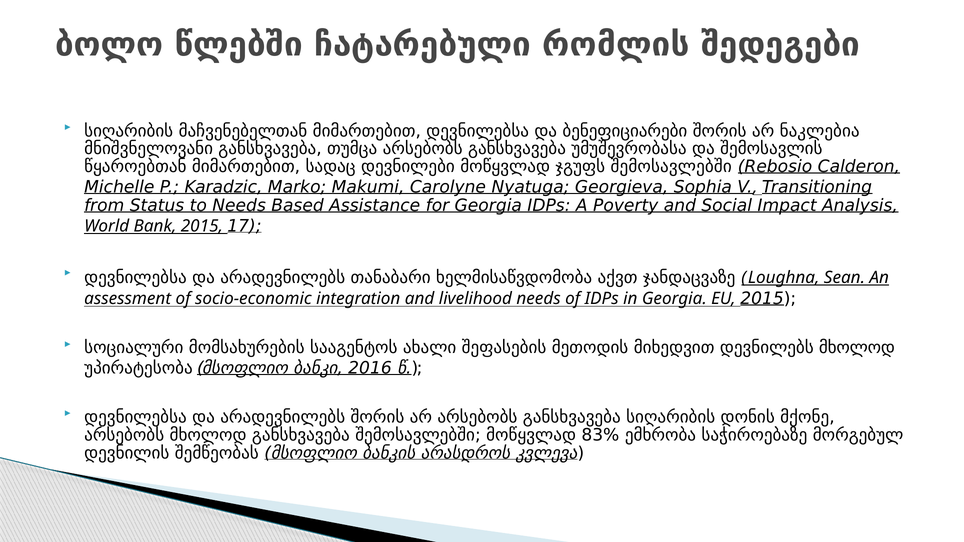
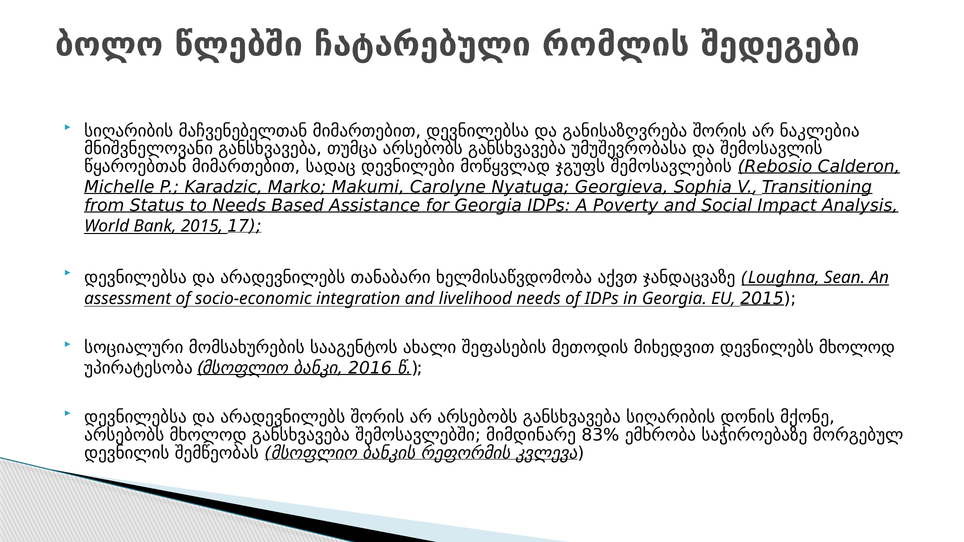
ბენეფიციარები: ბენეფიციარები -> განისაზღვრება (625, 131)
ჯგუფს შემოსავლებში: შემოსავლებში -> შემოსავლების (671, 167)
შემოსავლებში მოწყვლად: მოწყვლად -> მიმდინარე (531, 435)
არასდროს: არასდროს -> რეფორმის (465, 453)
